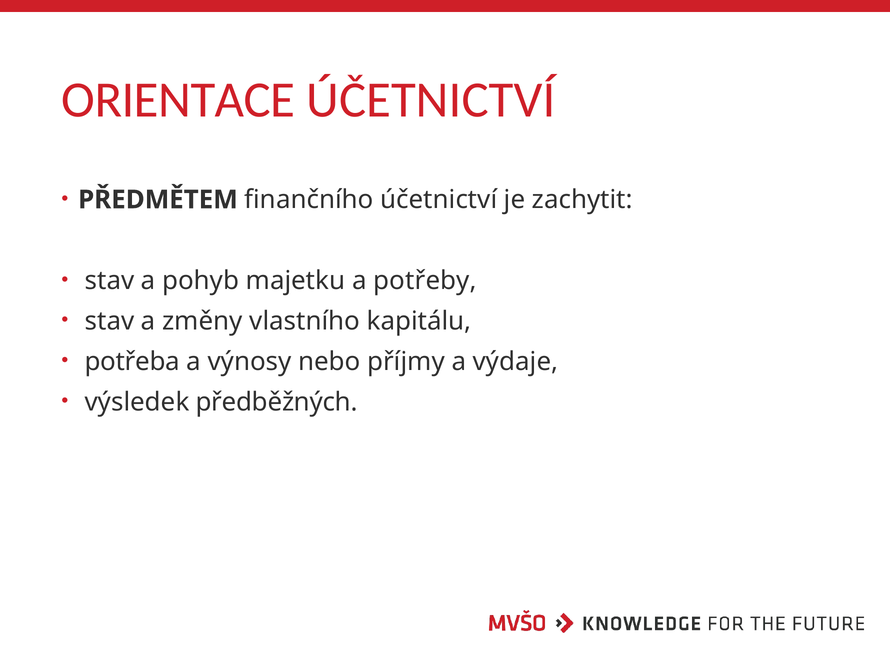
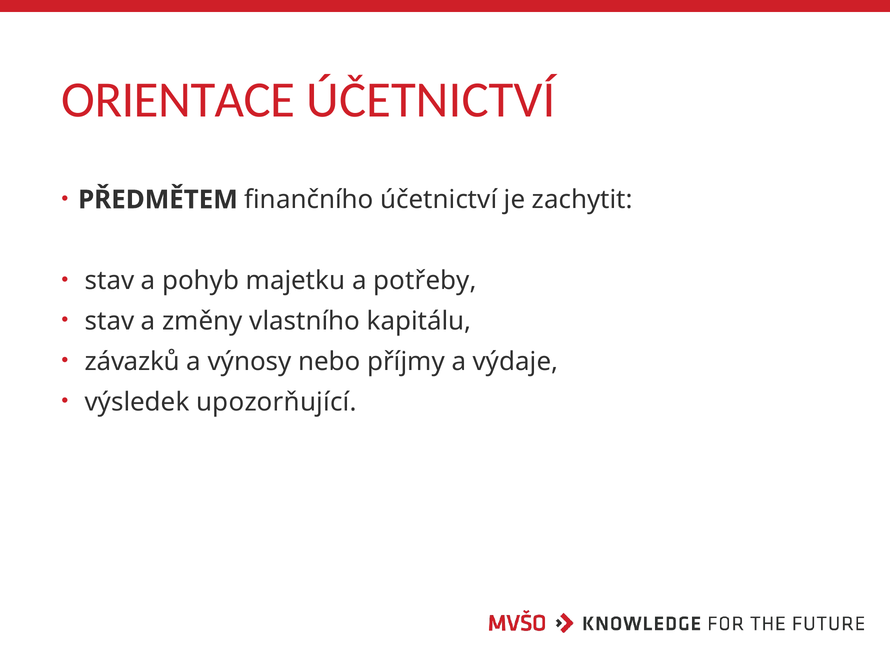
potřeba: potřeba -> závazků (132, 361)
předběžných: předběžných -> upozorňující (276, 402)
